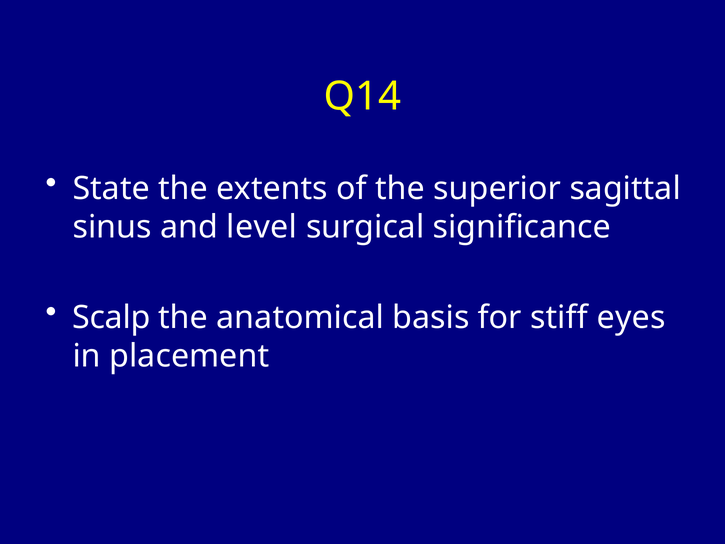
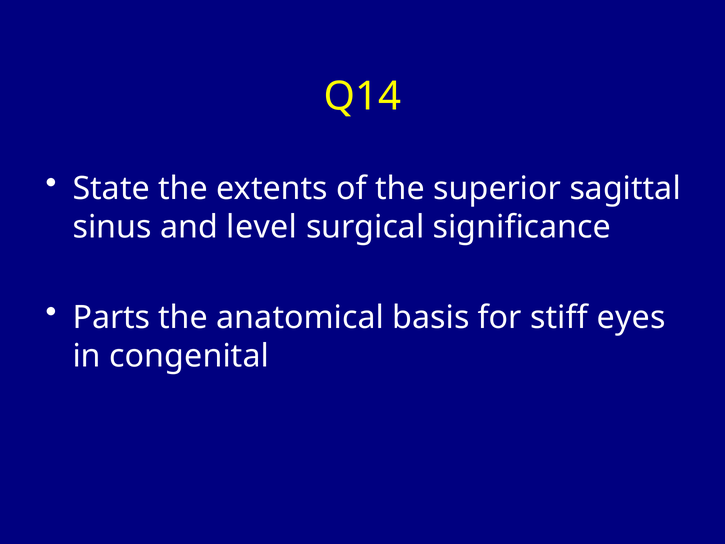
Scalp: Scalp -> Parts (111, 317)
placement: placement -> congenital (189, 356)
